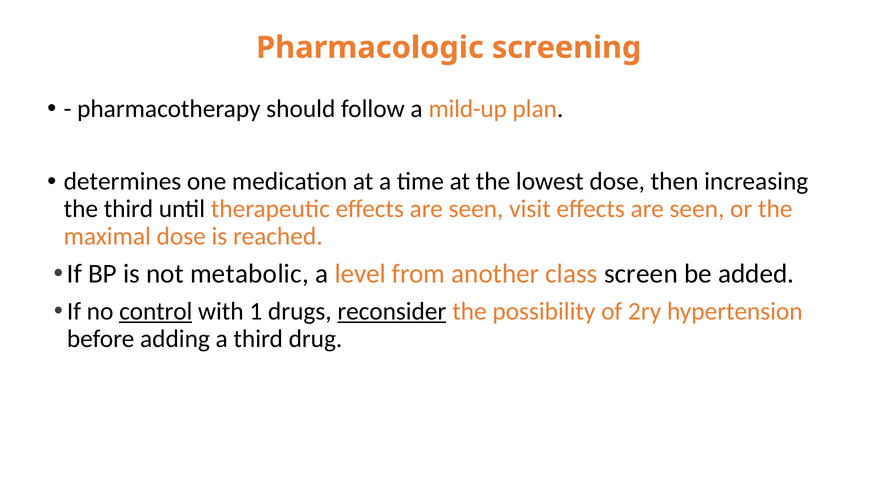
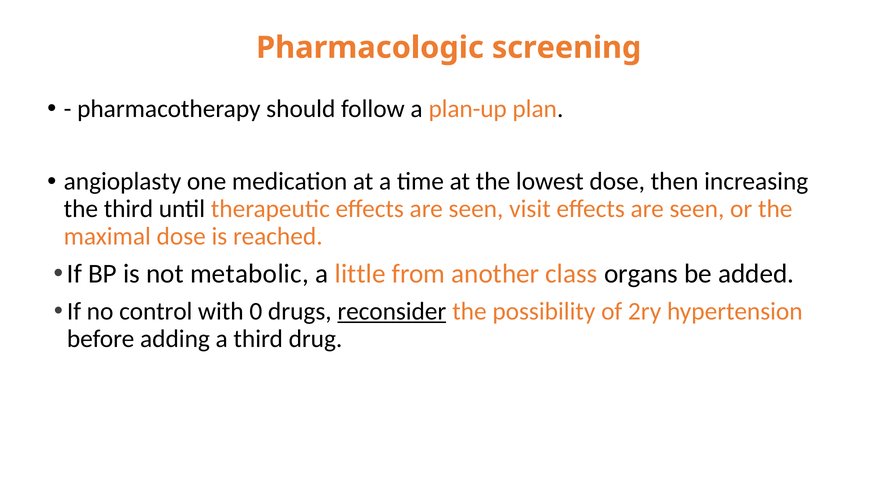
mild-up: mild-up -> plan-up (468, 109)
determines: determines -> angioplasty (122, 182)
level: level -> little (360, 274)
screen: screen -> organs (641, 274)
control underline: present -> none (156, 311)
1: 1 -> 0 (256, 311)
